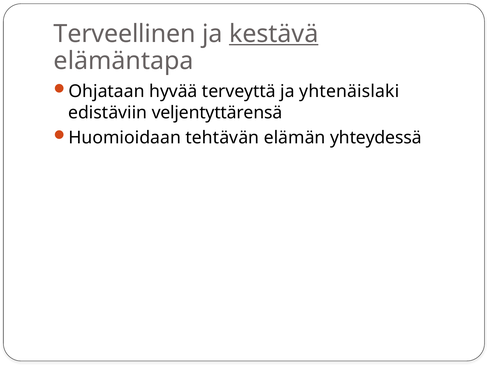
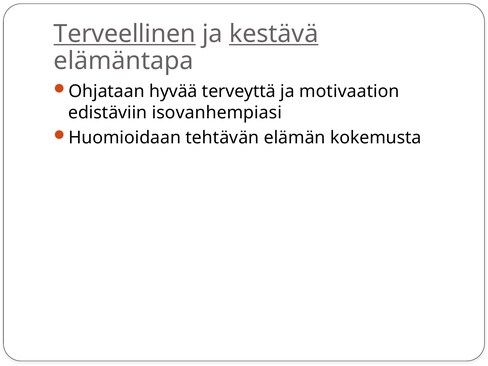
Terveellinen underline: none -> present (125, 34)
yhtenäislaki: yhtenäislaki -> motivaation (349, 91)
veljentyttärensä: veljentyttärensä -> isovanhempiasi (217, 113)
yhteydessä: yhteydessä -> kokemusta (376, 138)
